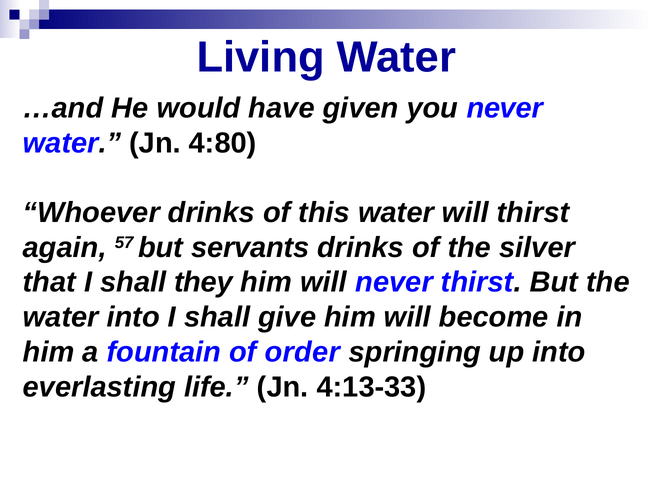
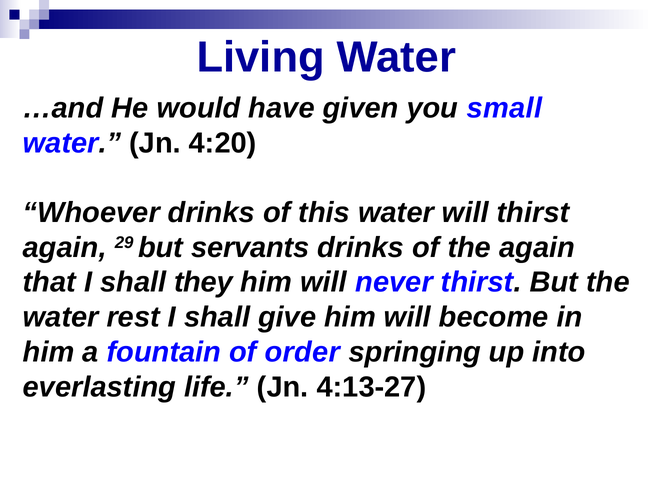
you never: never -> small (504, 108)
4:80: 4:80 -> 4:20 (223, 143)
57: 57 -> 29 (124, 243)
the silver: silver -> again (537, 247)
water into: into -> rest (133, 317)
4:13-33: 4:13-33 -> 4:13-27 (371, 387)
